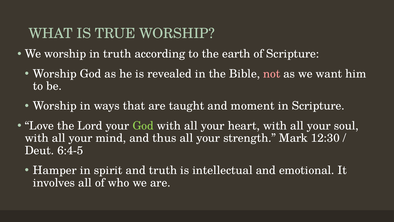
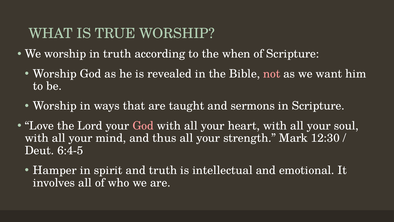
earth: earth -> when (236, 54)
moment: moment -> sermons (253, 106)
God colour: light green -> pink (143, 126)
